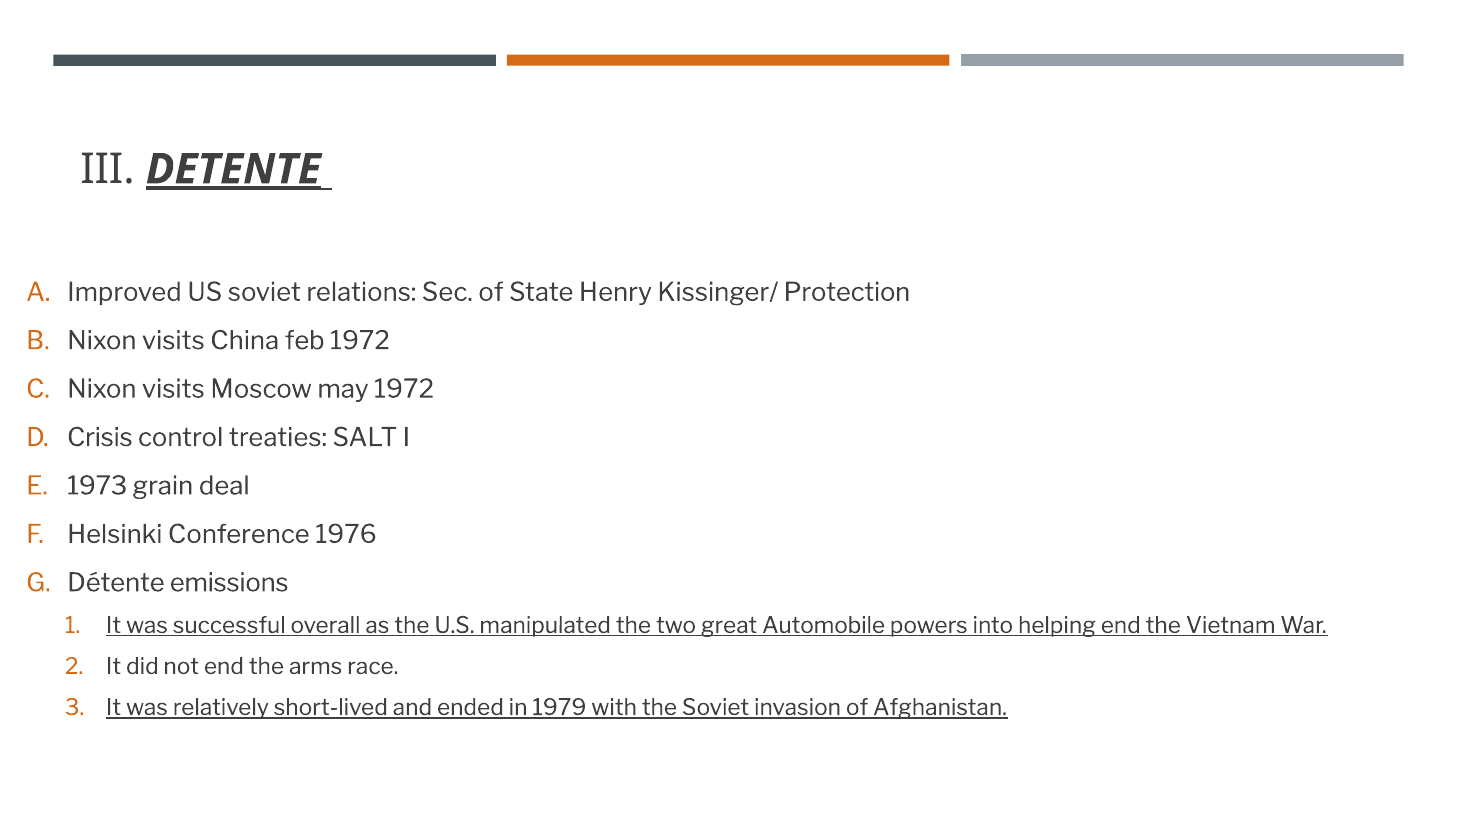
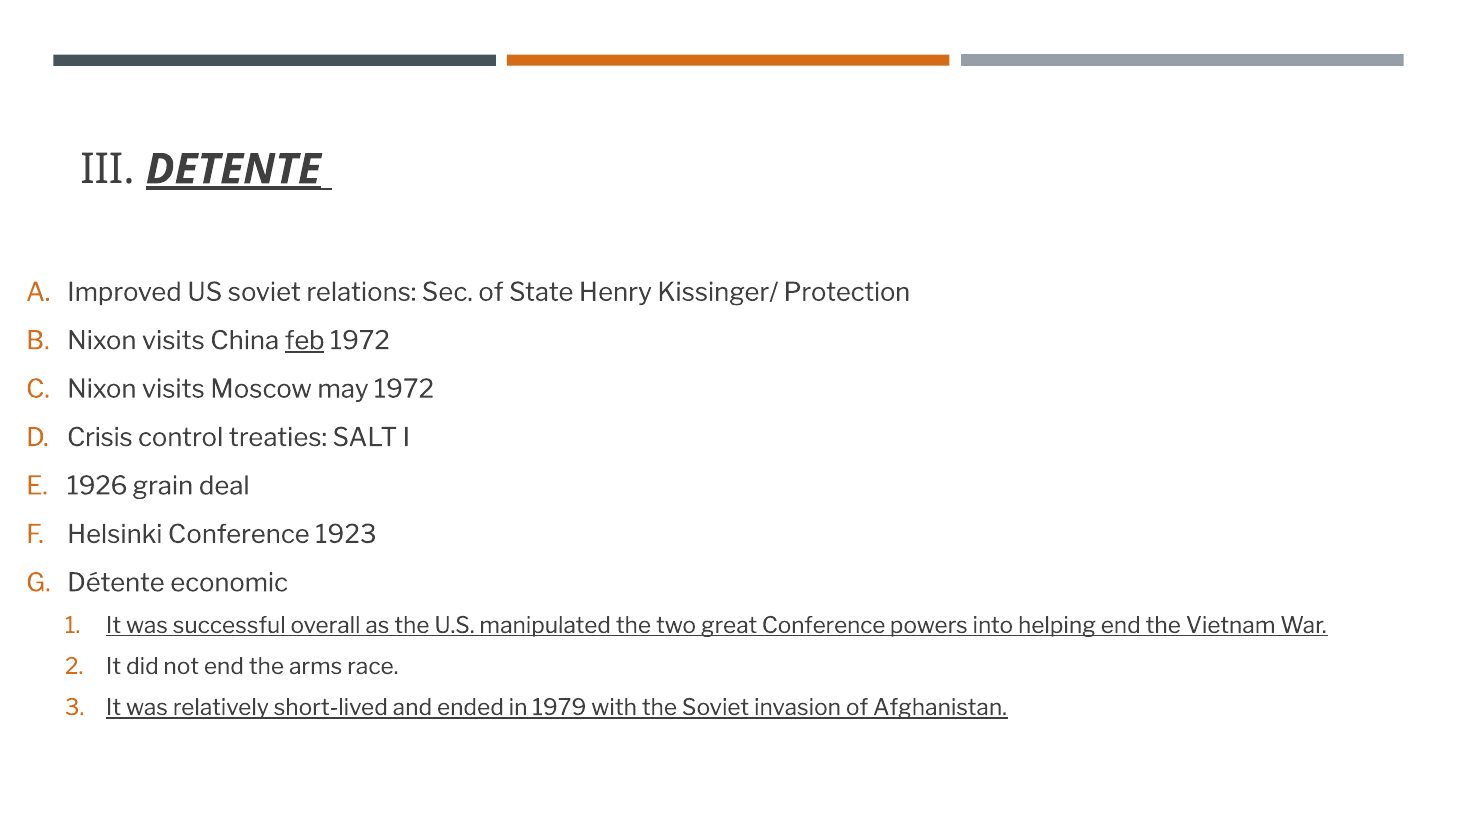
feb underline: none -> present (305, 341)
1973: 1973 -> 1926 (97, 486)
1976: 1976 -> 1923 (346, 534)
emissions: emissions -> economic (229, 583)
great Automobile: Automobile -> Conference (824, 625)
